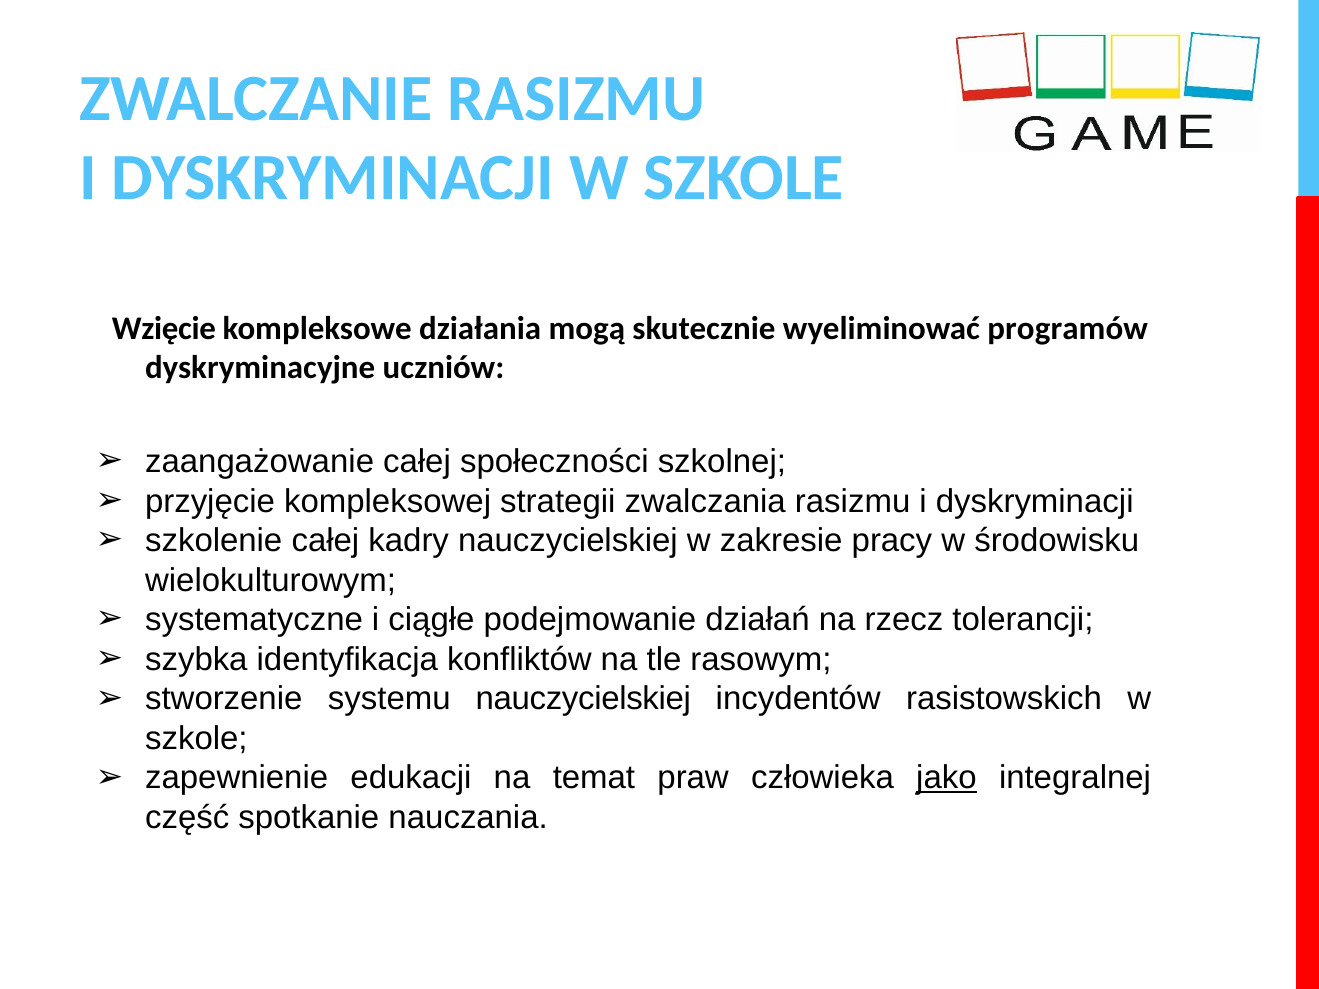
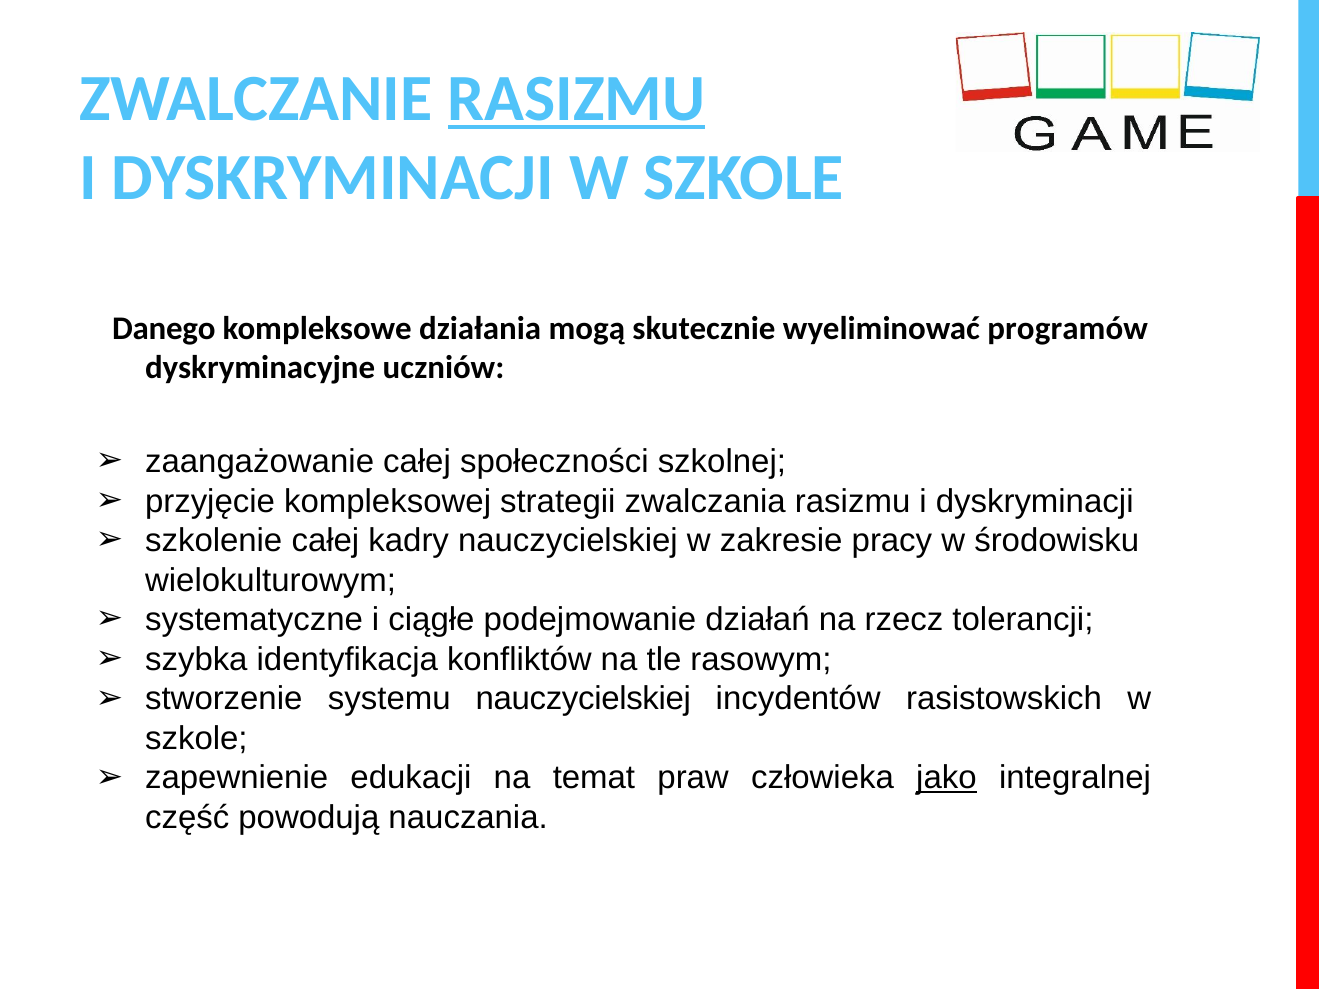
RASIZMU underline: none -> present (577, 99)
Wzięcie: Wzięcie -> Danego (164, 328)
spotkanie: spotkanie -> powodują (309, 818)
